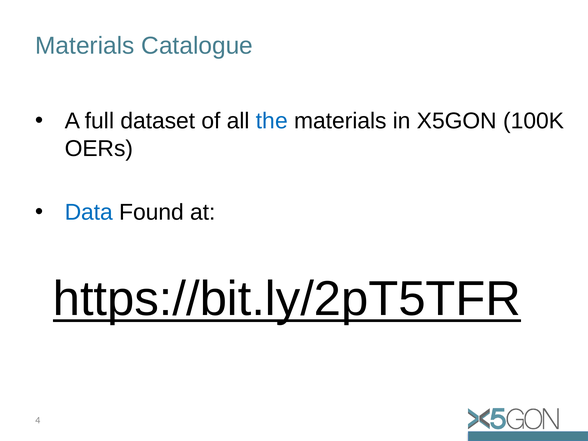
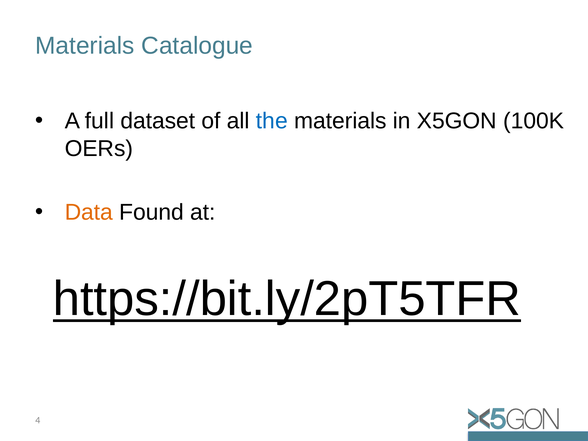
Data colour: blue -> orange (89, 212)
